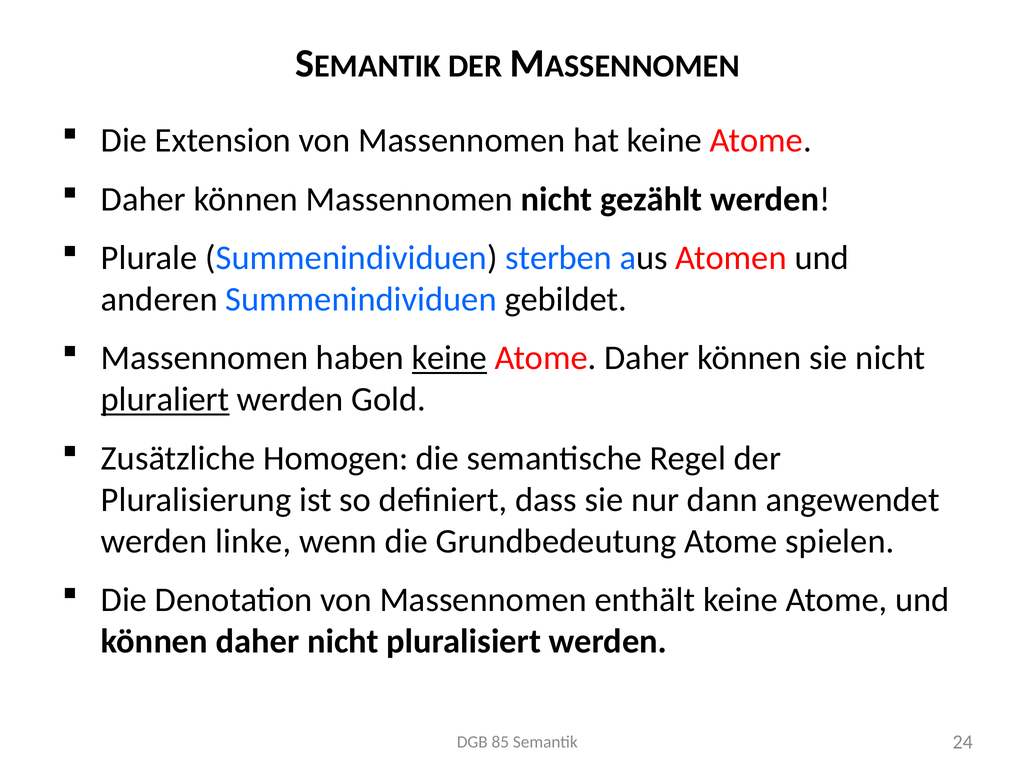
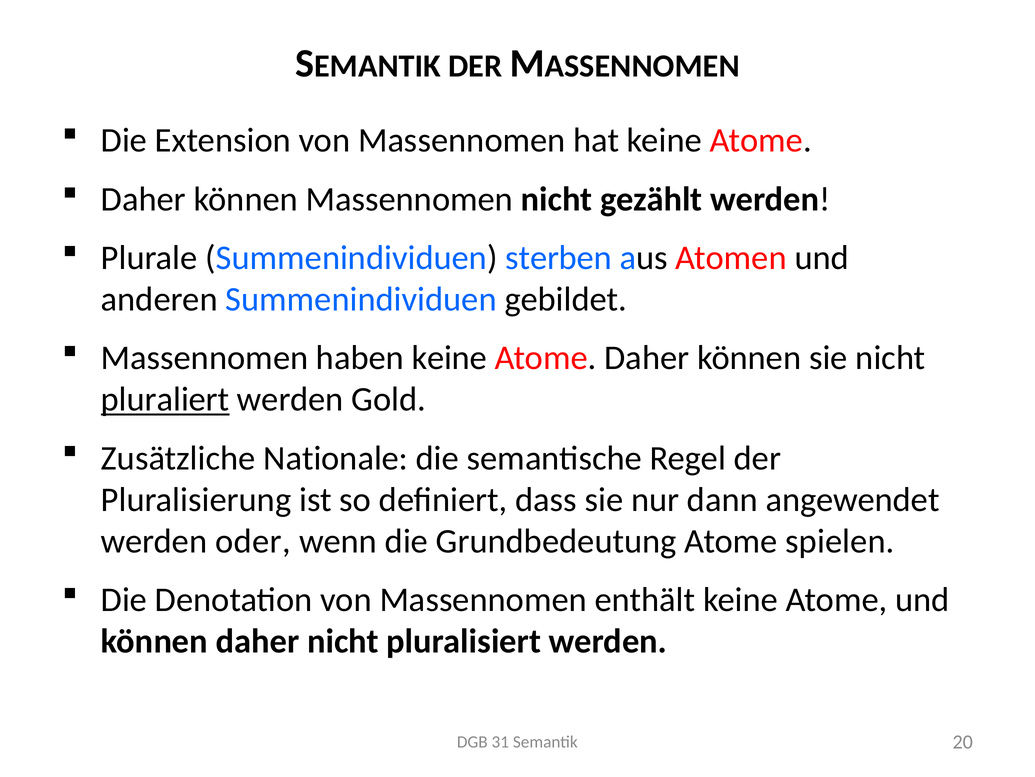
keine underline: present -> none (449, 358)
Homogen: Homogen -> Nationale (336, 458)
linke: linke -> oder (253, 541)
85: 85 -> 31 (500, 741)
24: 24 -> 20 (963, 741)
